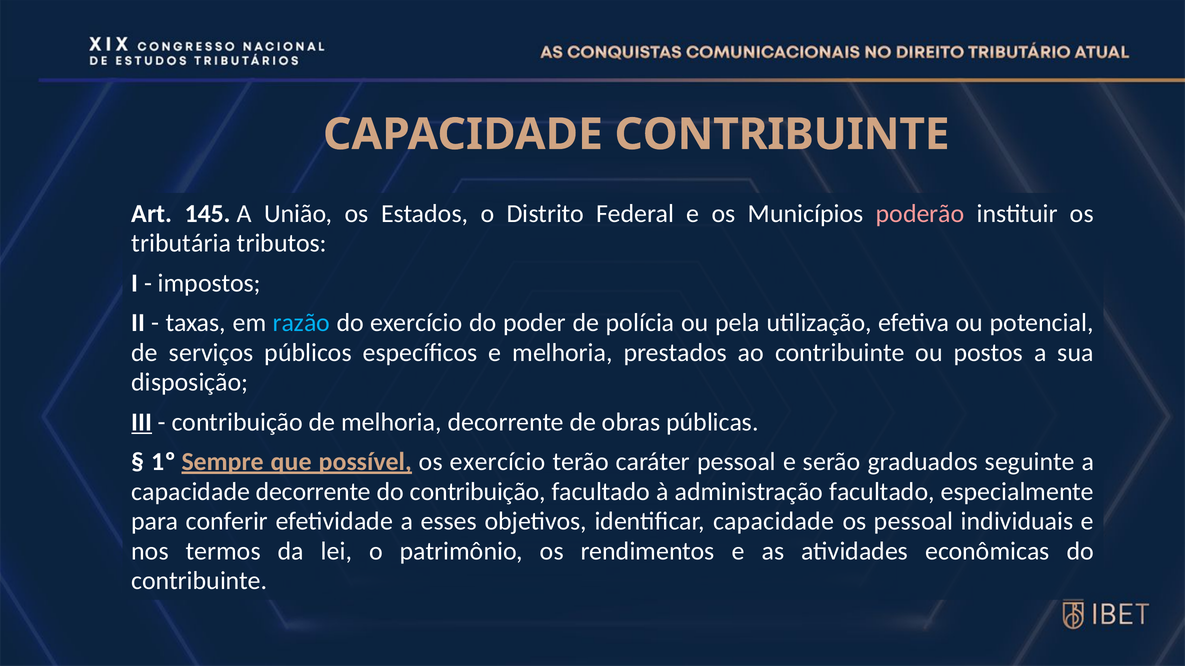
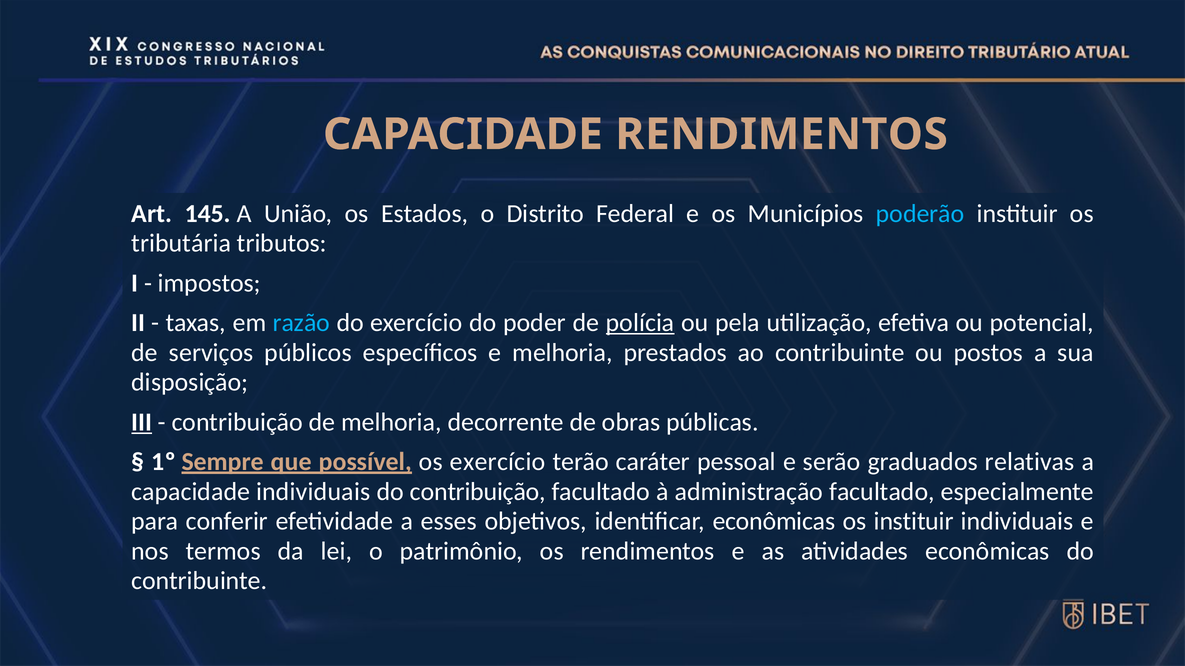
CAPACIDADE CONTRIBUINTE: CONTRIBUINTE -> RENDIMENTOS (782, 135)
poderão colour: pink -> light blue (920, 214)
polícia underline: none -> present (640, 323)
seguinte: seguinte -> relativas (1030, 462)
capacidade decorrente: decorrente -> individuais (313, 492)
identificar capacidade: capacidade -> econômicas (774, 522)
os pessoal: pessoal -> instituir (914, 522)
